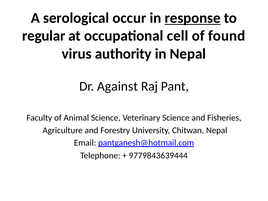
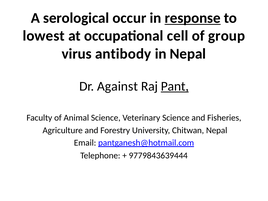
regular: regular -> lowest (44, 36)
found: found -> group (227, 36)
authority: authority -> antibody (123, 54)
Pant underline: none -> present (175, 86)
